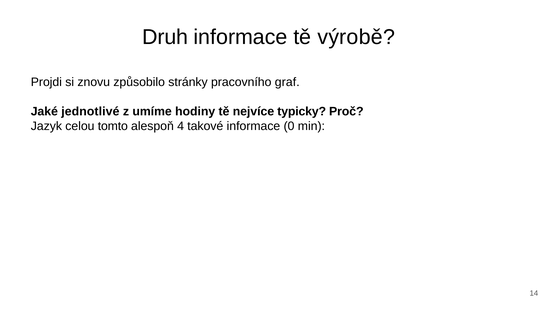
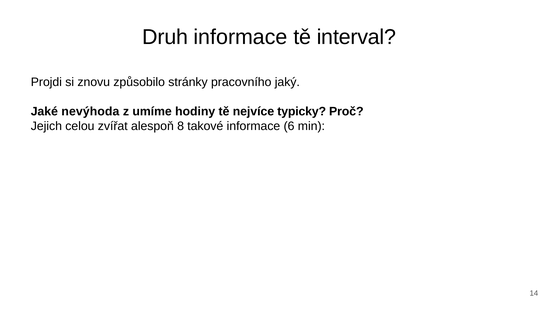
výrobě: výrobě -> interval (356, 37)
graf: graf -> jaký (287, 82)
jednotlivé: jednotlivé -> nevýhoda (90, 111)
Jazyk: Jazyk -> Jejich (46, 126)
tomto: tomto -> zvířat (113, 126)
4: 4 -> 8 (181, 126)
0: 0 -> 6 (289, 126)
